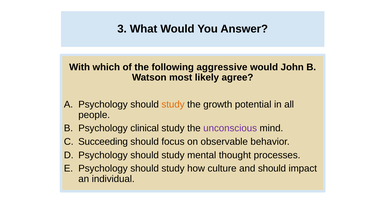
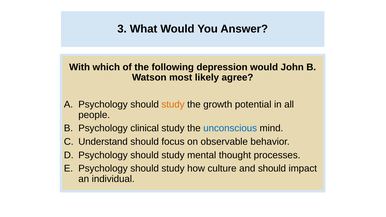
aggressive: aggressive -> depression (222, 67)
unconscious colour: purple -> blue (230, 128)
Succeeding: Succeeding -> Understand (103, 142)
